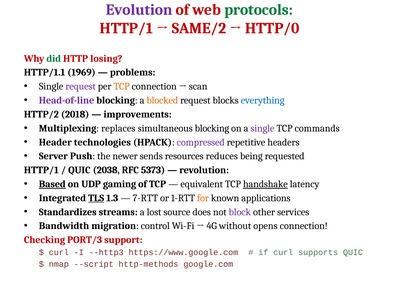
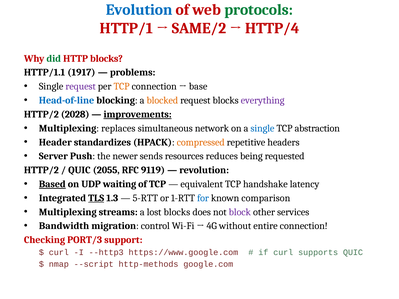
Evolution colour: purple -> blue (139, 10)
HTTP/0: HTTP/0 -> HTTP/4 (272, 28)
HTTP losing: losing -> blocks (106, 59)
1969: 1969 -> 1917 (81, 73)
scan: scan -> base (198, 86)
Head-of-line colour: purple -> blue (67, 100)
everything colour: blue -> purple (263, 100)
2018: 2018 -> 2028 (75, 114)
improvements underline: none -> present (138, 114)
simultaneous blocking: blocking -> network (212, 128)
single colour: purple -> blue (262, 128)
commands: commands -> abstraction (317, 128)
technologies: technologies -> standardizes (102, 142)
compressed colour: purple -> orange (201, 142)
HTTP/1: HTTP/1 -> HTTP/2 (41, 170)
2038: 2038 -> 2055 (106, 170)
5373: 5373 -> 9119 (153, 170)
gaming: gaming -> waiting (120, 184)
handshake underline: present -> none (265, 184)
7-RTT: 7-RTT -> 5-RTT (145, 198)
for colour: orange -> blue (203, 198)
applications: applications -> comparison (266, 198)
Standardizes: Standardizes -> Multiplexing (68, 212)
lost source: source -> blocks (177, 212)
opens: opens -> entire (265, 226)
